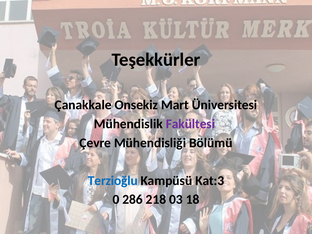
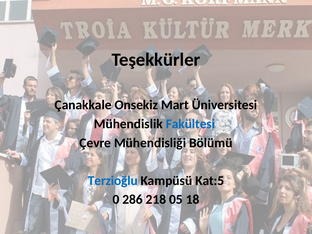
Fakültesi colour: purple -> blue (190, 124)
Kat:3: Kat:3 -> Kat:5 (210, 181)
03: 03 -> 05 (176, 200)
